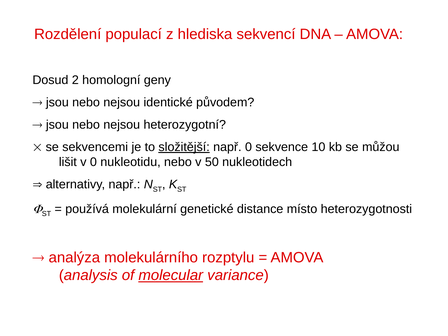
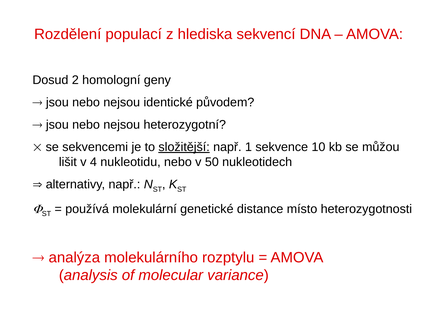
např 0: 0 -> 1 (249, 147)
v 0: 0 -> 4 (93, 162)
molecular underline: present -> none (171, 275)
